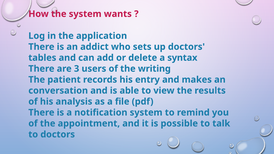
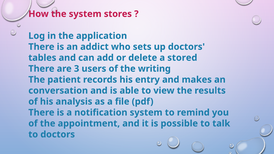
wants: wants -> stores (118, 14)
syntax: syntax -> stored (182, 58)
